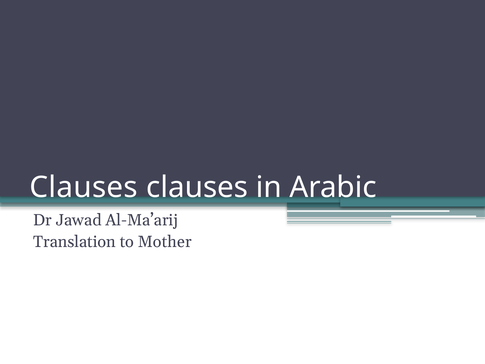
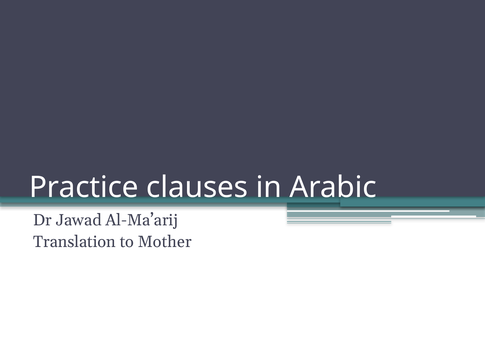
Clauses: Clauses -> Practice (84, 187)
